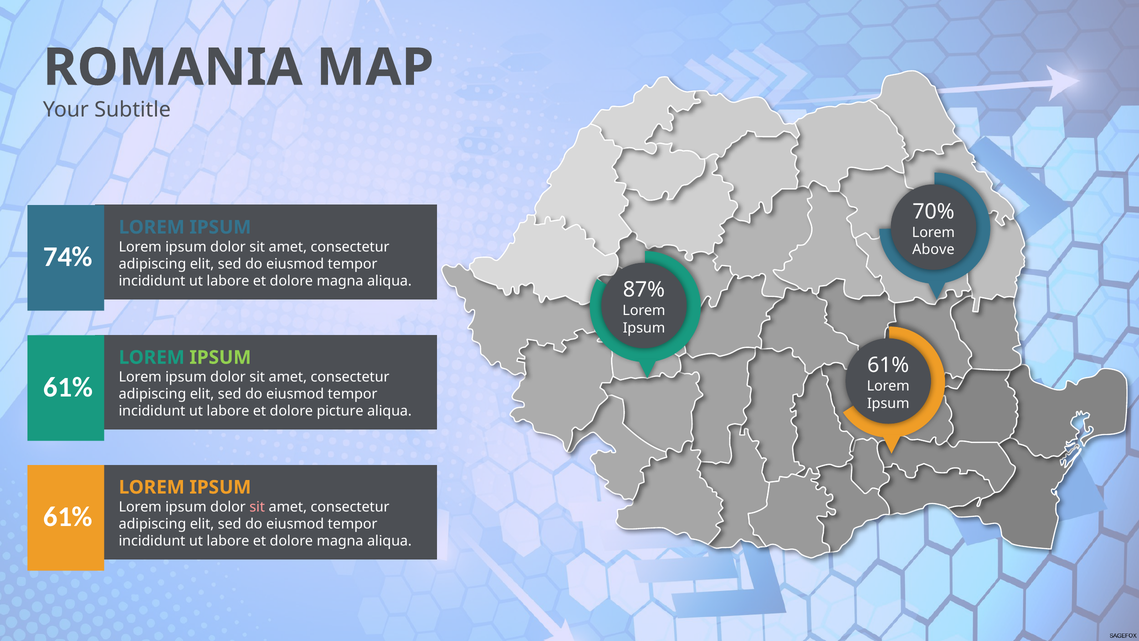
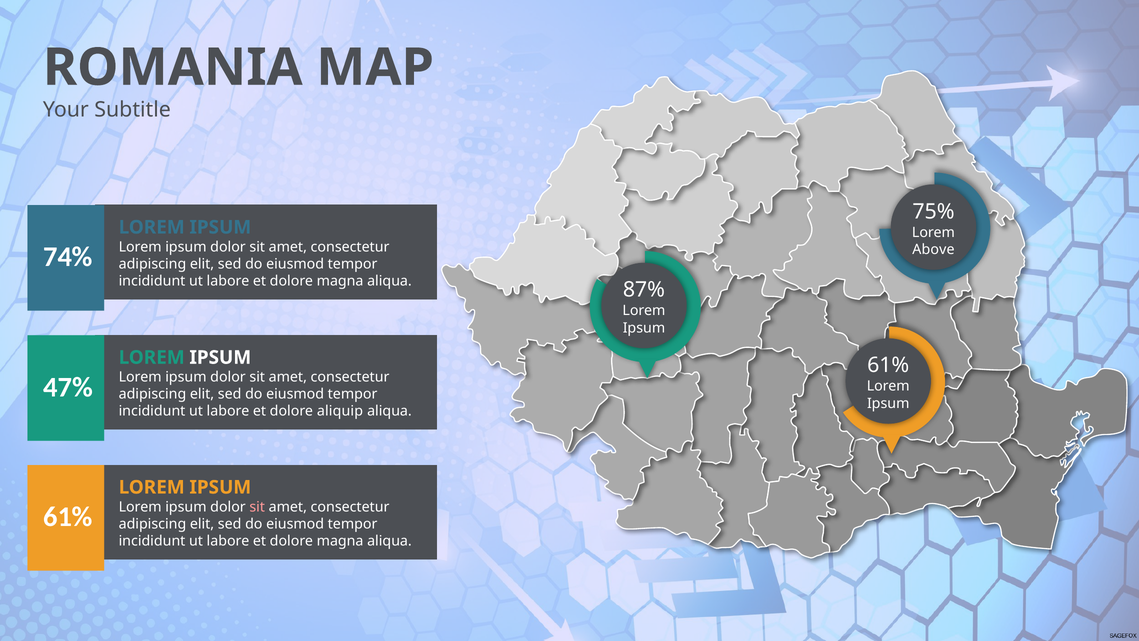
70%: 70% -> 75% (933, 211)
IPSUM colour: light green -> white (220, 357)
61%: 61% -> 47% (68, 387)
picture: picture -> aliquip (340, 411)
